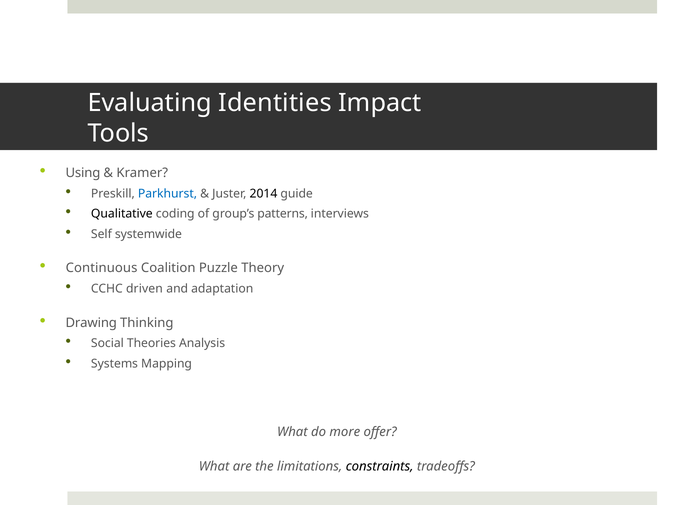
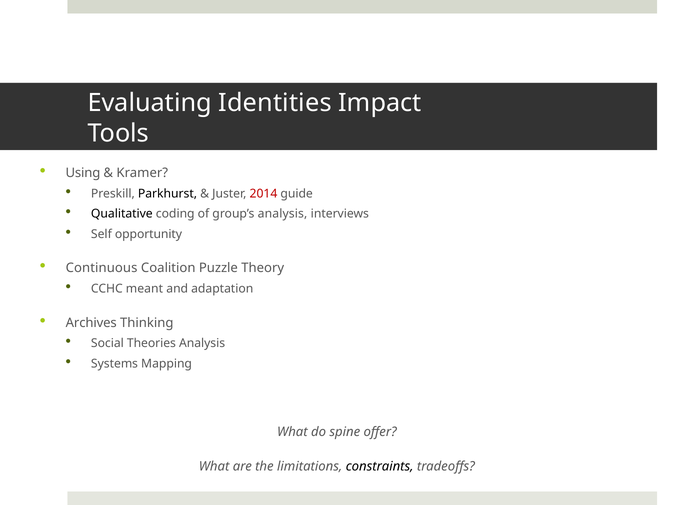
Parkhurst colour: blue -> black (168, 194)
2014 colour: black -> red (263, 194)
group’s patterns: patterns -> analysis (283, 214)
systemwide: systemwide -> opportunity (148, 234)
driven: driven -> meant (144, 289)
Drawing: Drawing -> Archives (91, 323)
more: more -> spine (345, 433)
